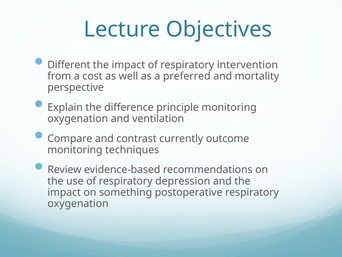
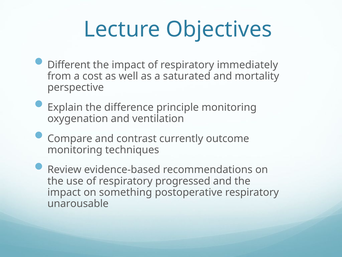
intervention: intervention -> immediately (247, 65)
preferred: preferred -> saturated (187, 76)
depression: depression -> progressed (183, 181)
oxygenation: oxygenation -> unarousable (78, 203)
